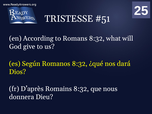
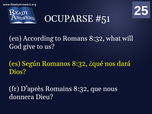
TRISTESSE: TRISTESSE -> OCUPARSE (69, 19)
